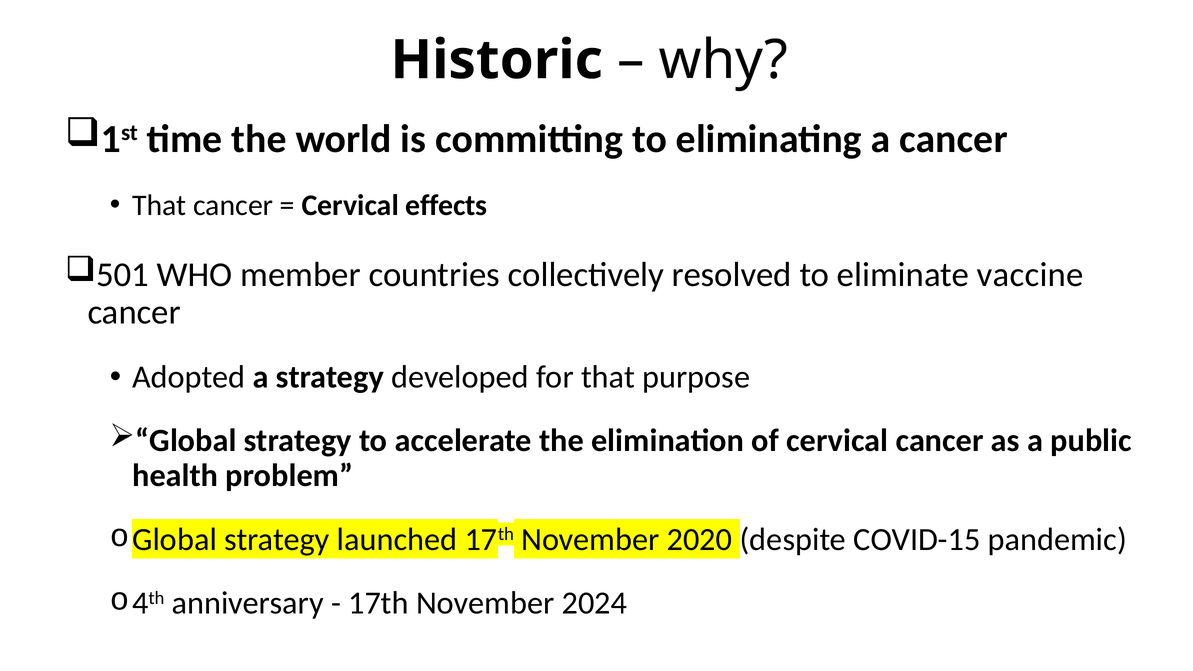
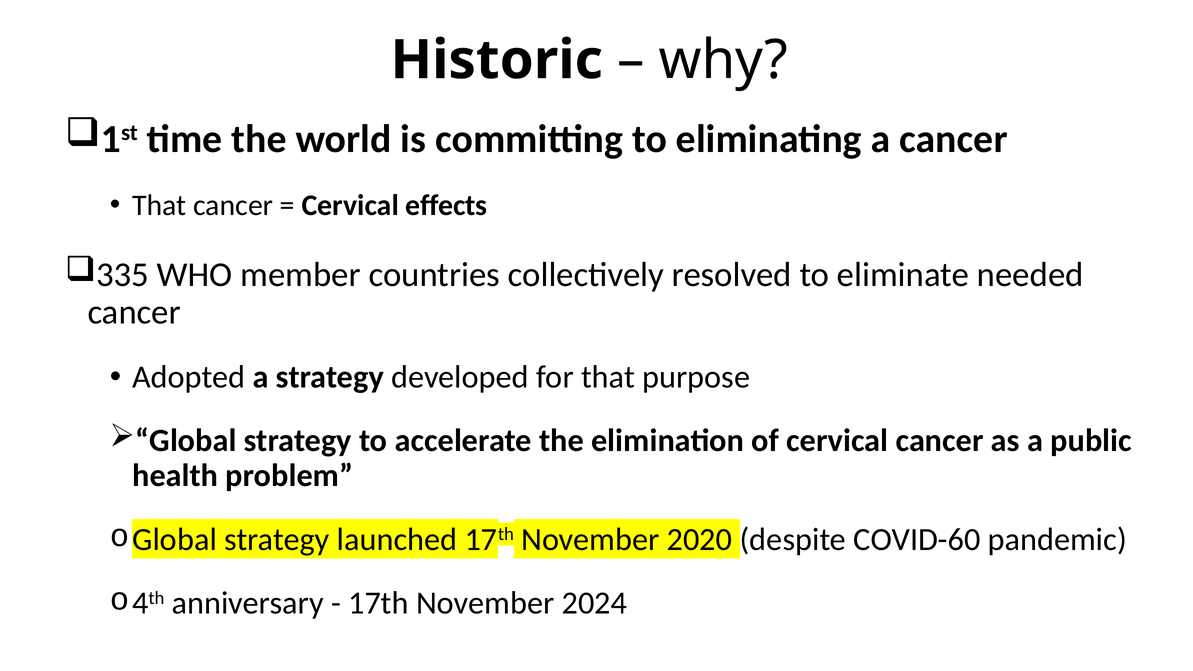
501: 501 -> 335 (123, 275)
vaccine: vaccine -> needed (1030, 275)
COVID-15: COVID-15 -> COVID-60 (917, 539)
